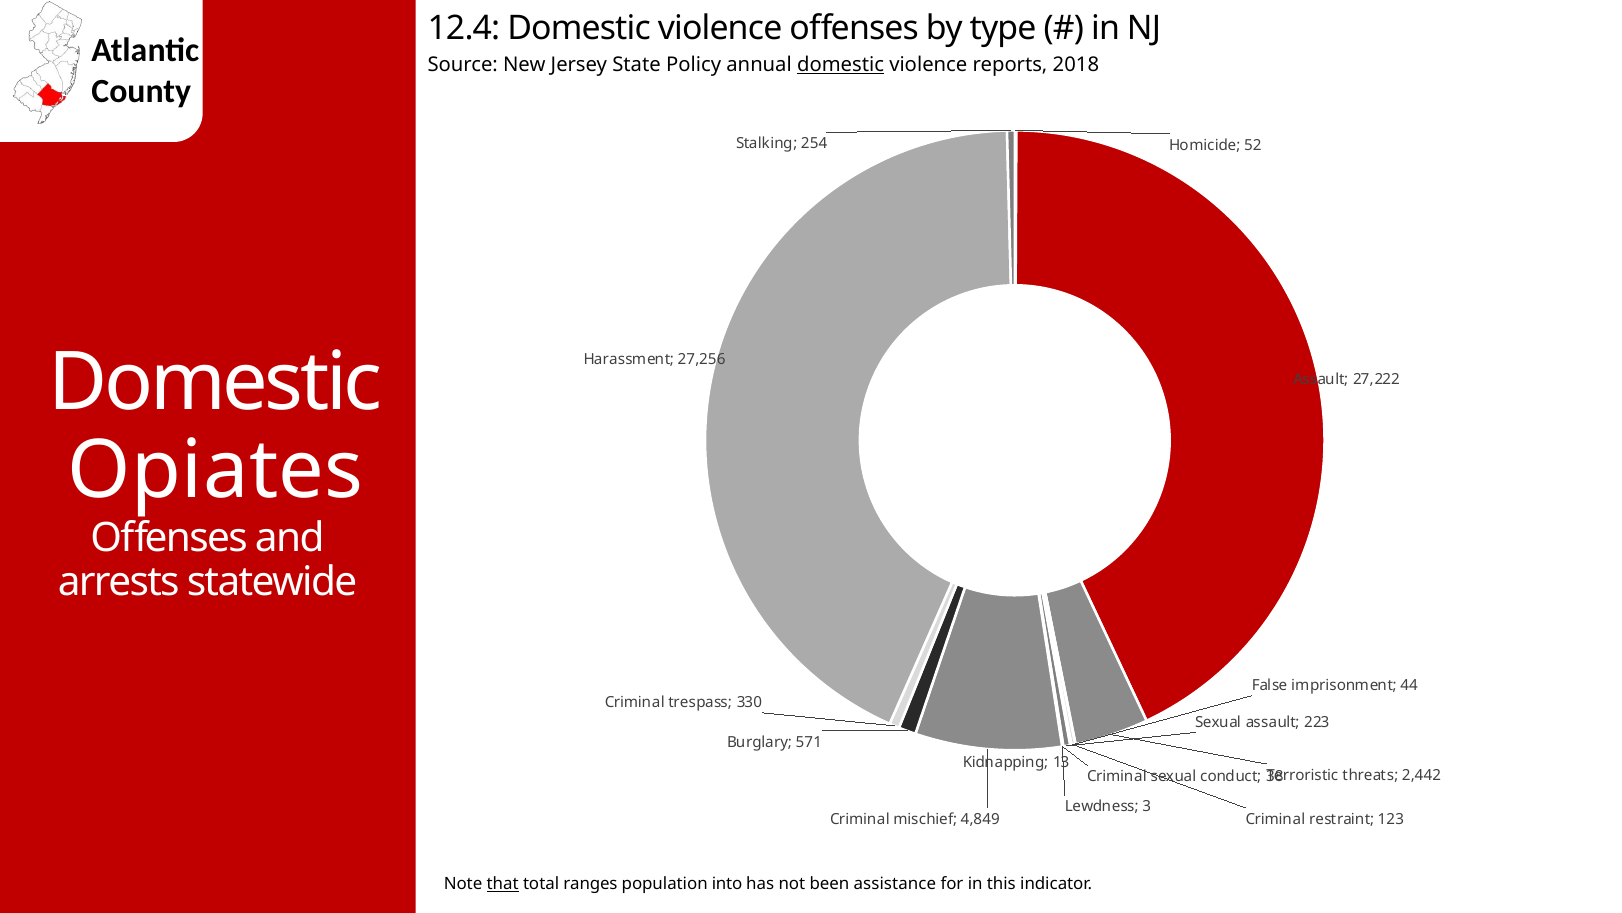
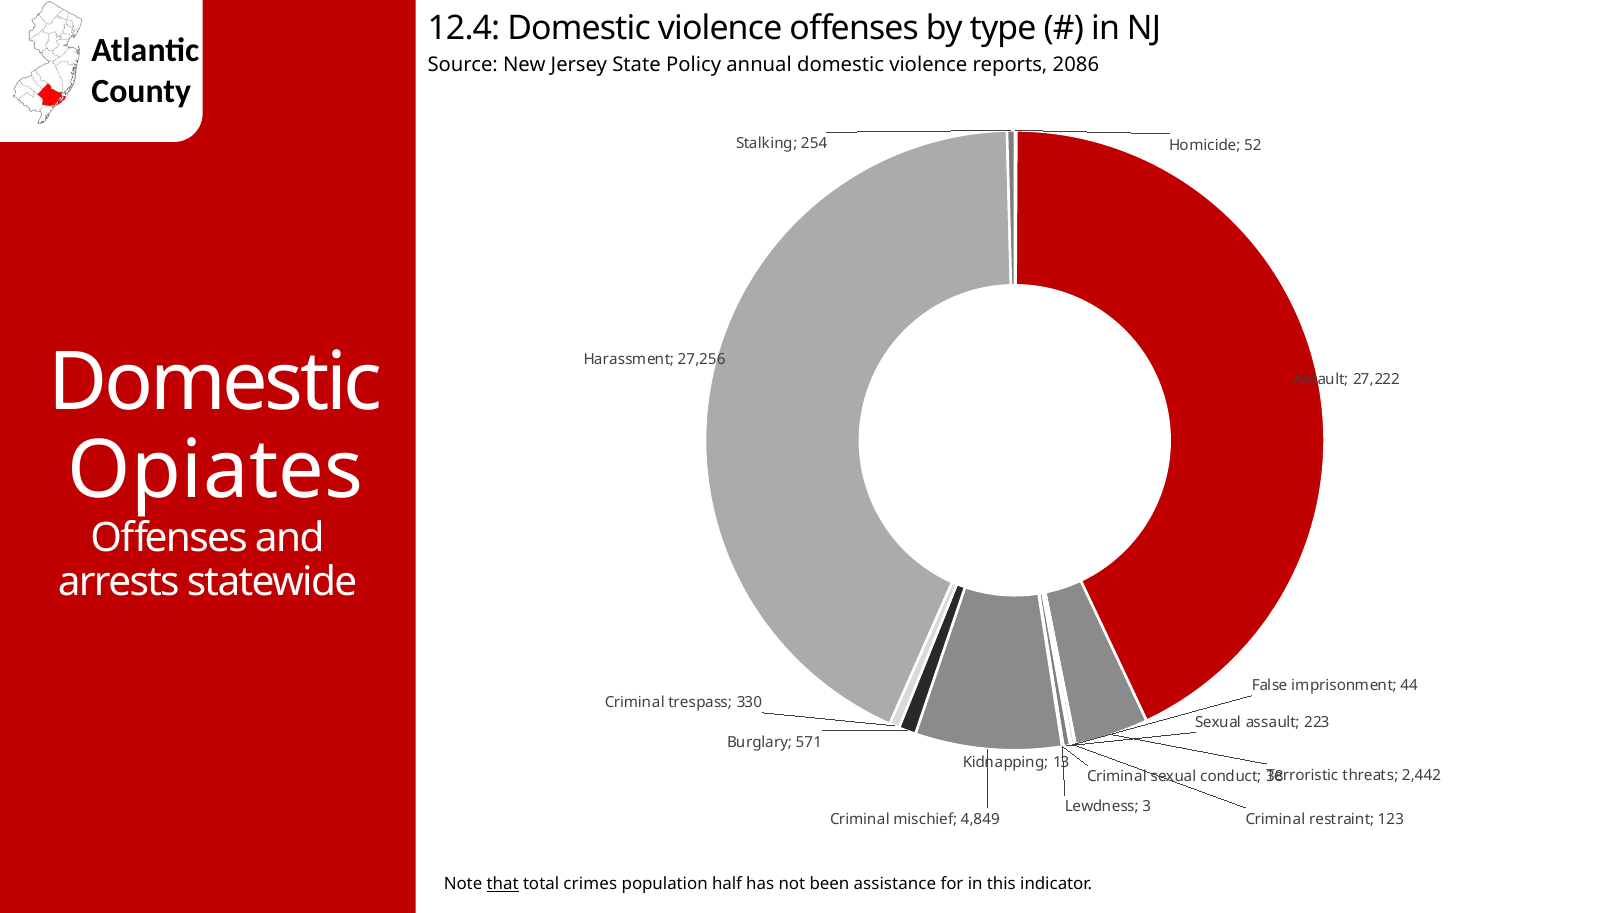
domestic underline: present -> none (841, 65)
2018: 2018 -> 2086 (1076, 65)
ranges: ranges -> crimes (590, 883)
into: into -> half (727, 883)
